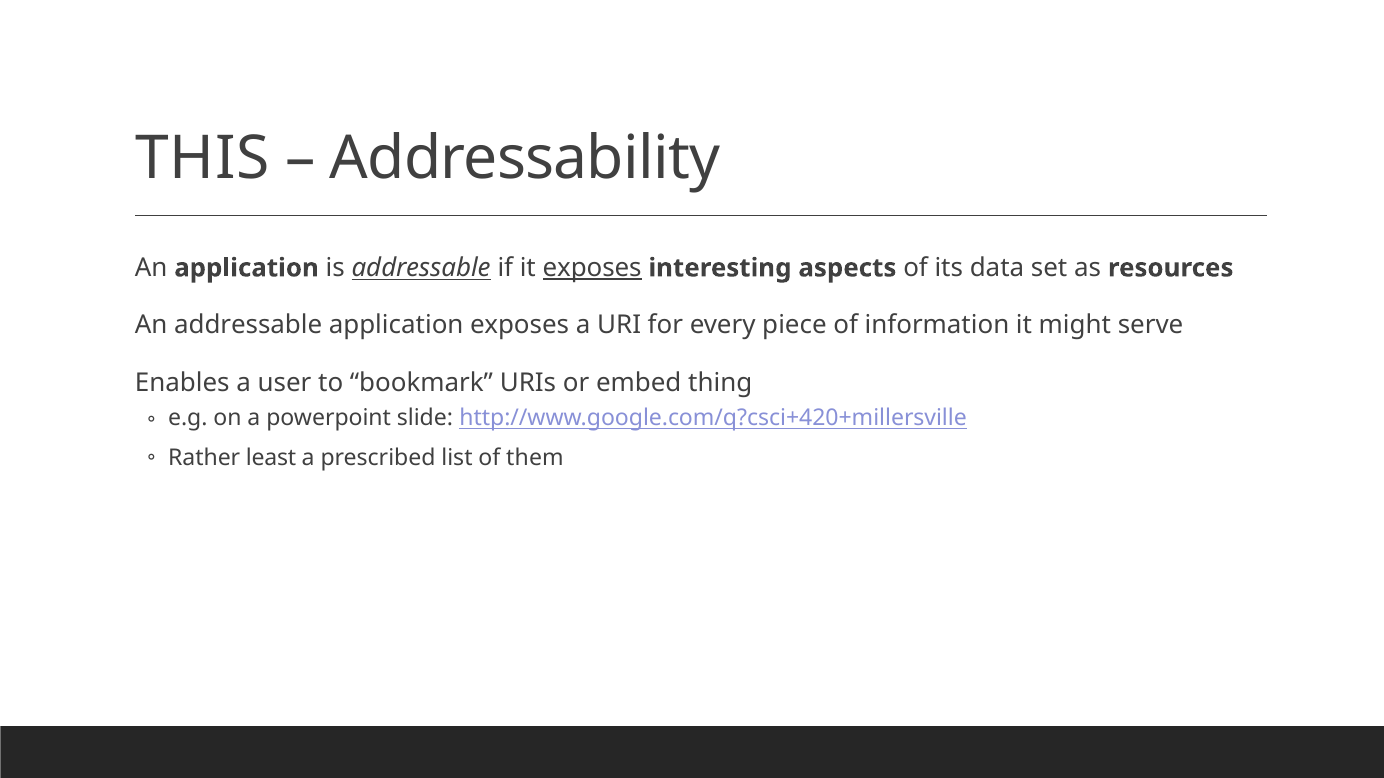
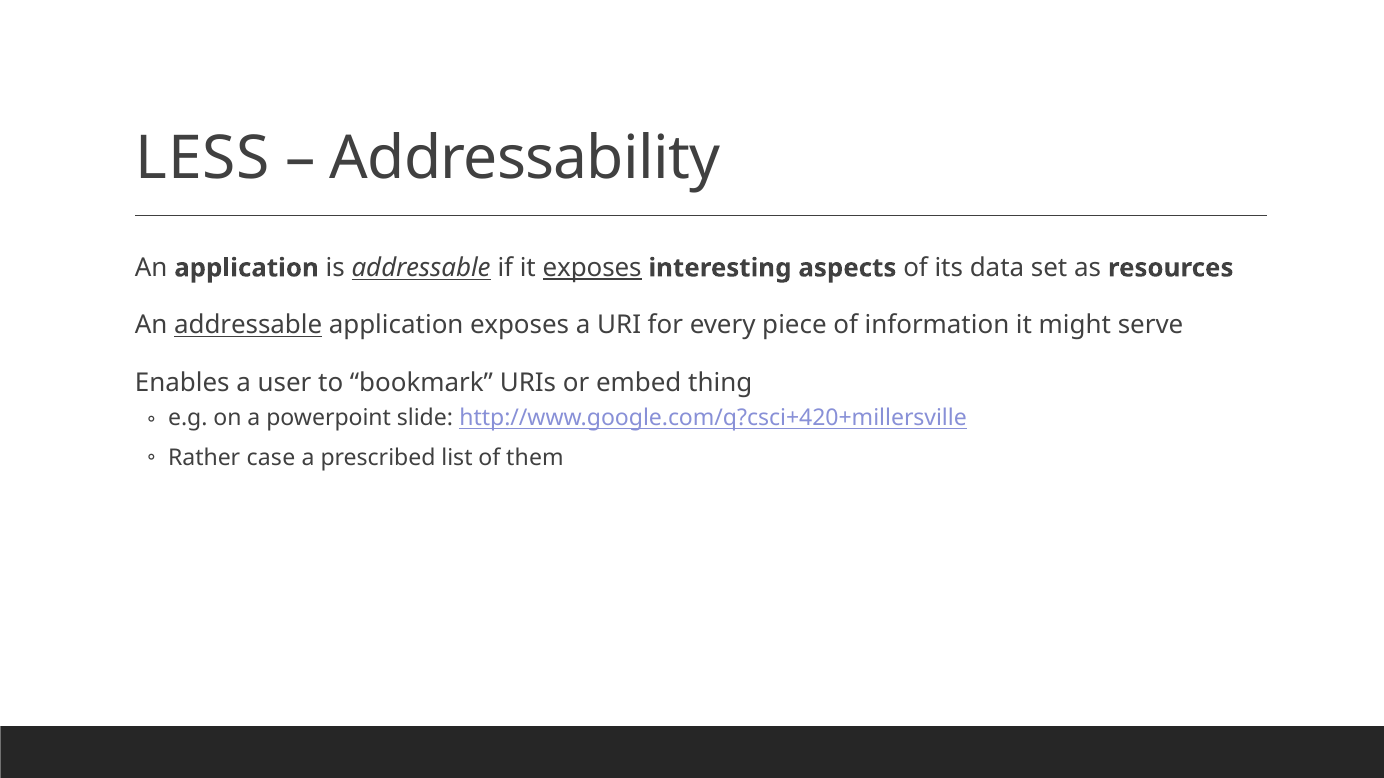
THIS: THIS -> LESS (203, 159)
addressable underline: none -> present (248, 326)
least: least -> case (271, 458)
